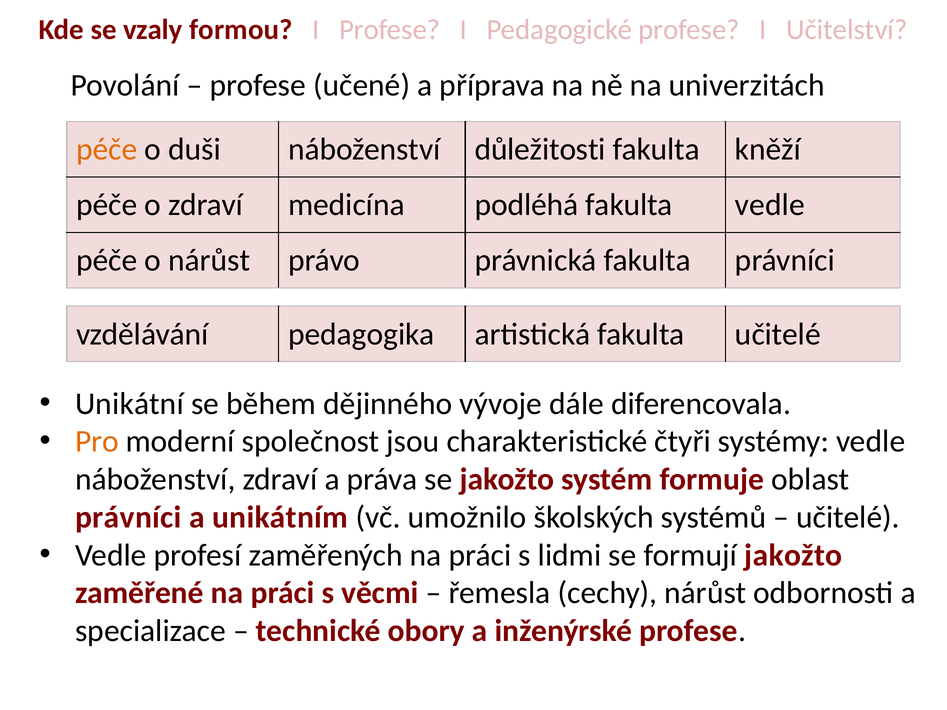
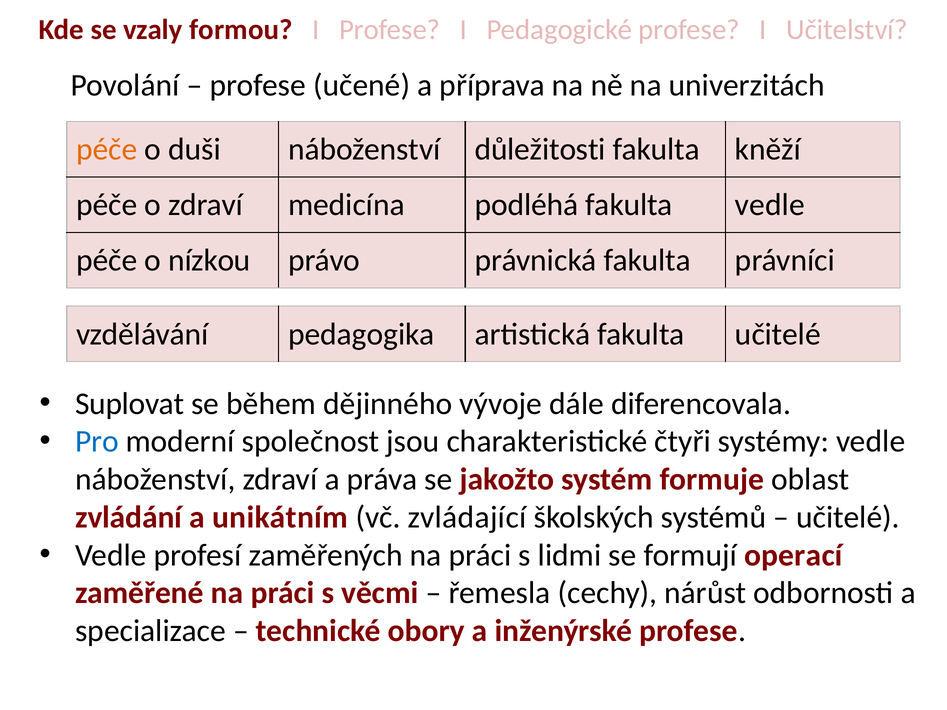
o nárůst: nárůst -> nízkou (209, 261)
Unikátní: Unikátní -> Suplovat (130, 404)
Pro colour: orange -> blue (97, 442)
právníci: právníci -> zvládání (129, 517)
umožnilo: umožnilo -> zvládající (467, 517)
formují jakožto: jakožto -> operací (793, 555)
